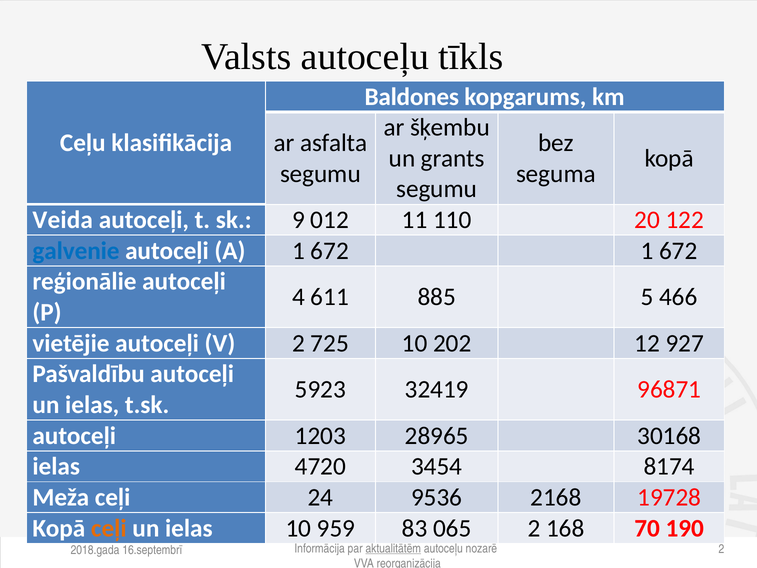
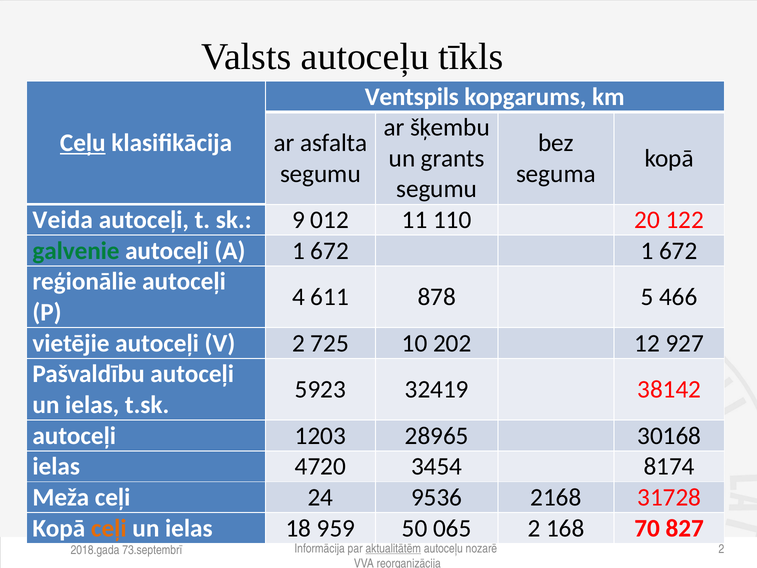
Baldones: Baldones -> Ventspils (412, 97)
Ceļu underline: none -> present (83, 143)
galvenie colour: blue -> green (76, 251)
885: 885 -> 878 (437, 297)
96871: 96871 -> 38142 (669, 389)
19728: 19728 -> 31728 (669, 497)
ielas 10: 10 -> 18 (298, 528)
83: 83 -> 50 (415, 528)
190: 190 -> 827 (685, 528)
16.septembrī: 16.septembrī -> 73.septembrī (152, 550)
